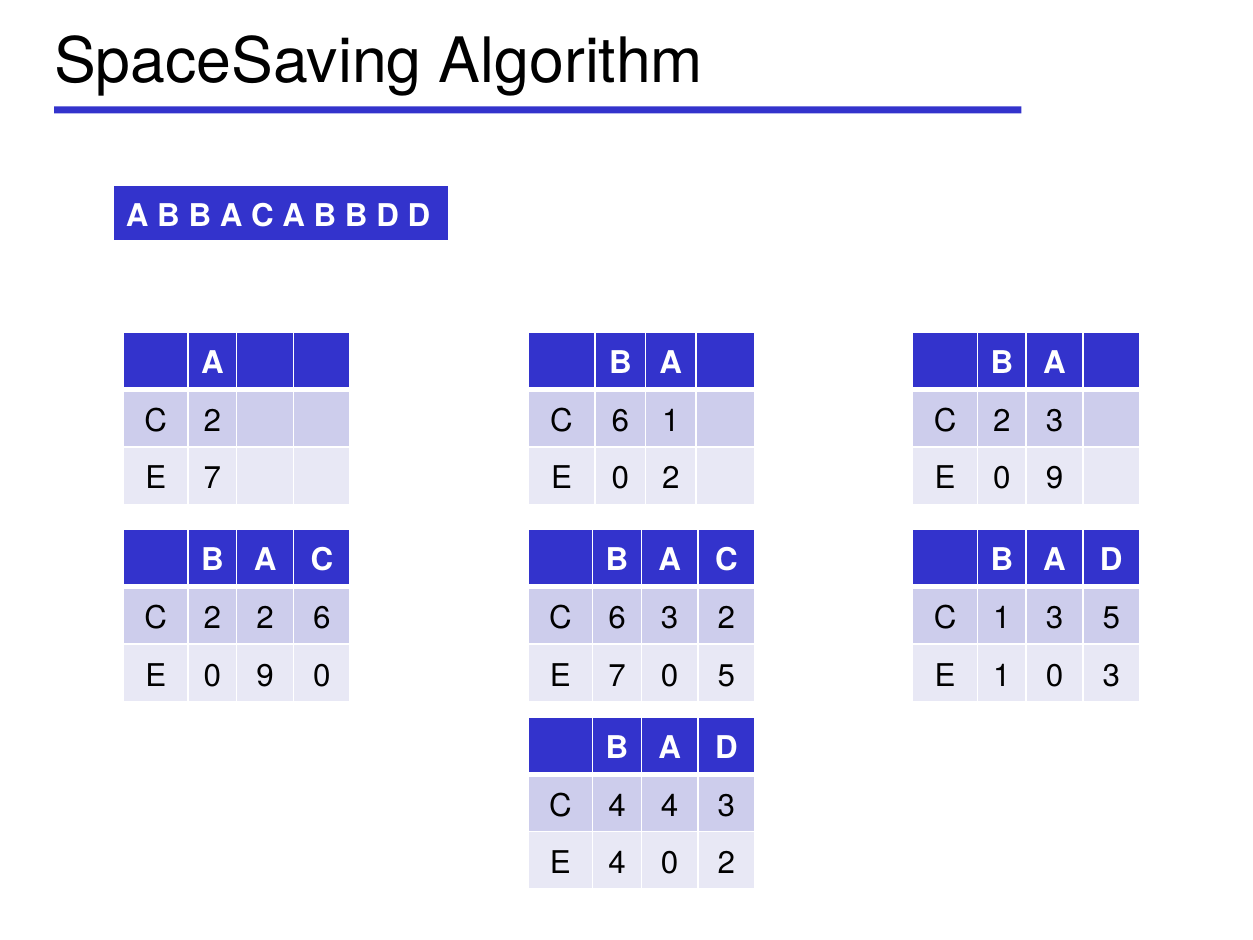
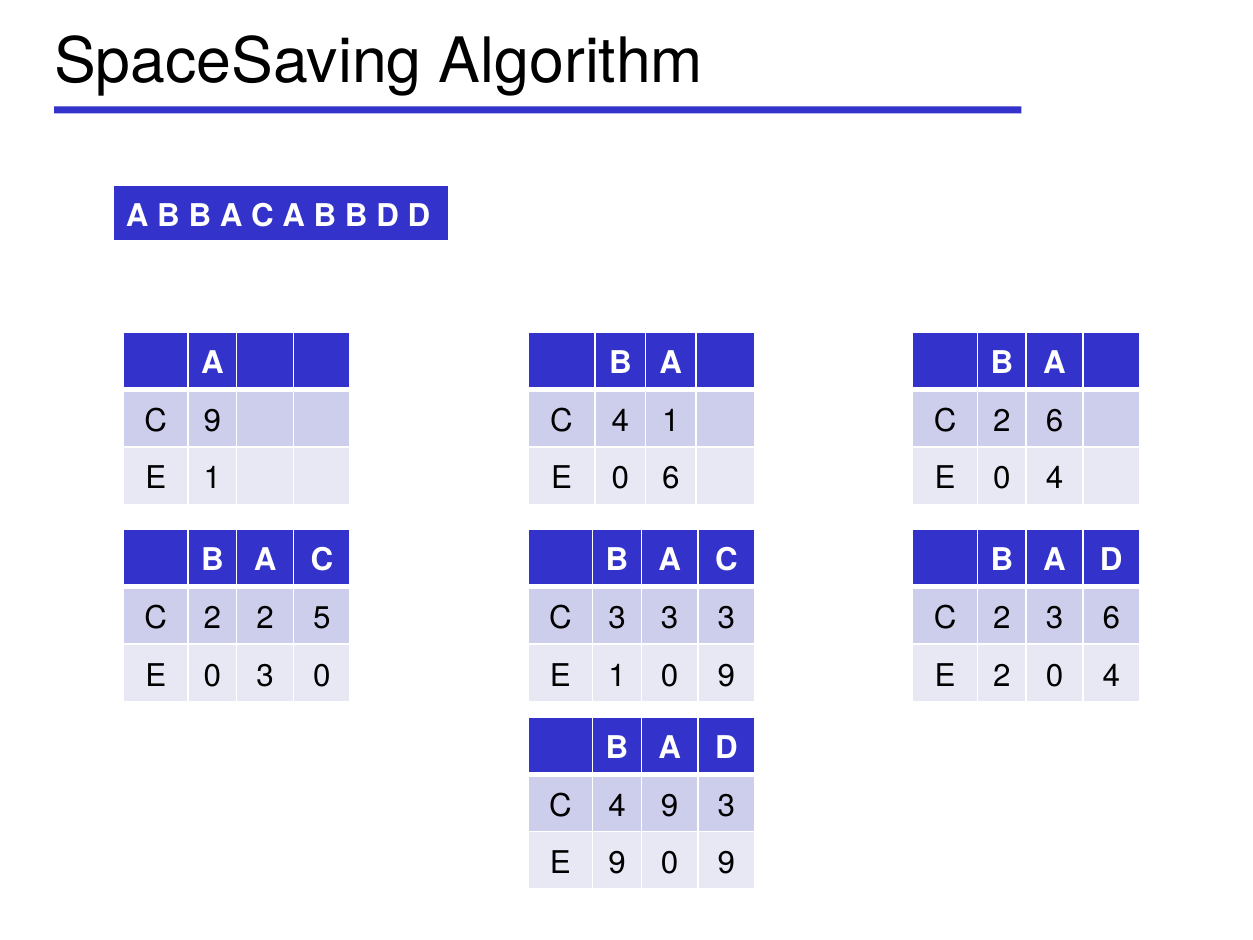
2: 2 -> 9 (212, 421)
6: 6 -> 4 (620, 421)
2 3: 3 -> 6 (1055, 421)
7: 7 -> 1 (212, 479)
E 0 2: 2 -> 6 (671, 479)
9: 9 -> 4 (1055, 479)
2 6: 6 -> 5 (322, 618)
6: 6 -> 3 (617, 618)
2: 2 -> 3 (726, 618)
1: 1 -> 2 (1002, 618)
3 5: 5 -> 6 (1111, 618)
9: 9 -> 3 (265, 676)
7: 7 -> 1 (617, 676)
5: 5 -> 9 (726, 676)
E 1: 1 -> 2 (1002, 676)
3: 3 -> 4 (1111, 676)
4 4: 4 -> 9 (670, 806)
E 4: 4 -> 9 (617, 863)
2: 2 -> 9 (726, 863)
